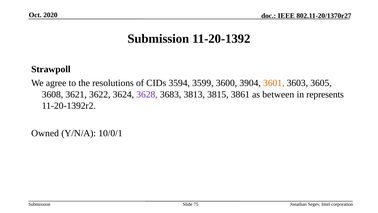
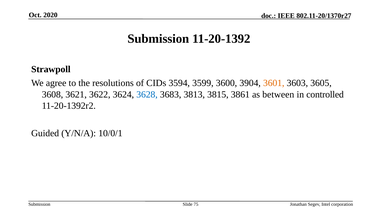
3628 colour: purple -> blue (147, 94)
represents: represents -> controlled (325, 94)
Owned: Owned -> Guided (45, 133)
